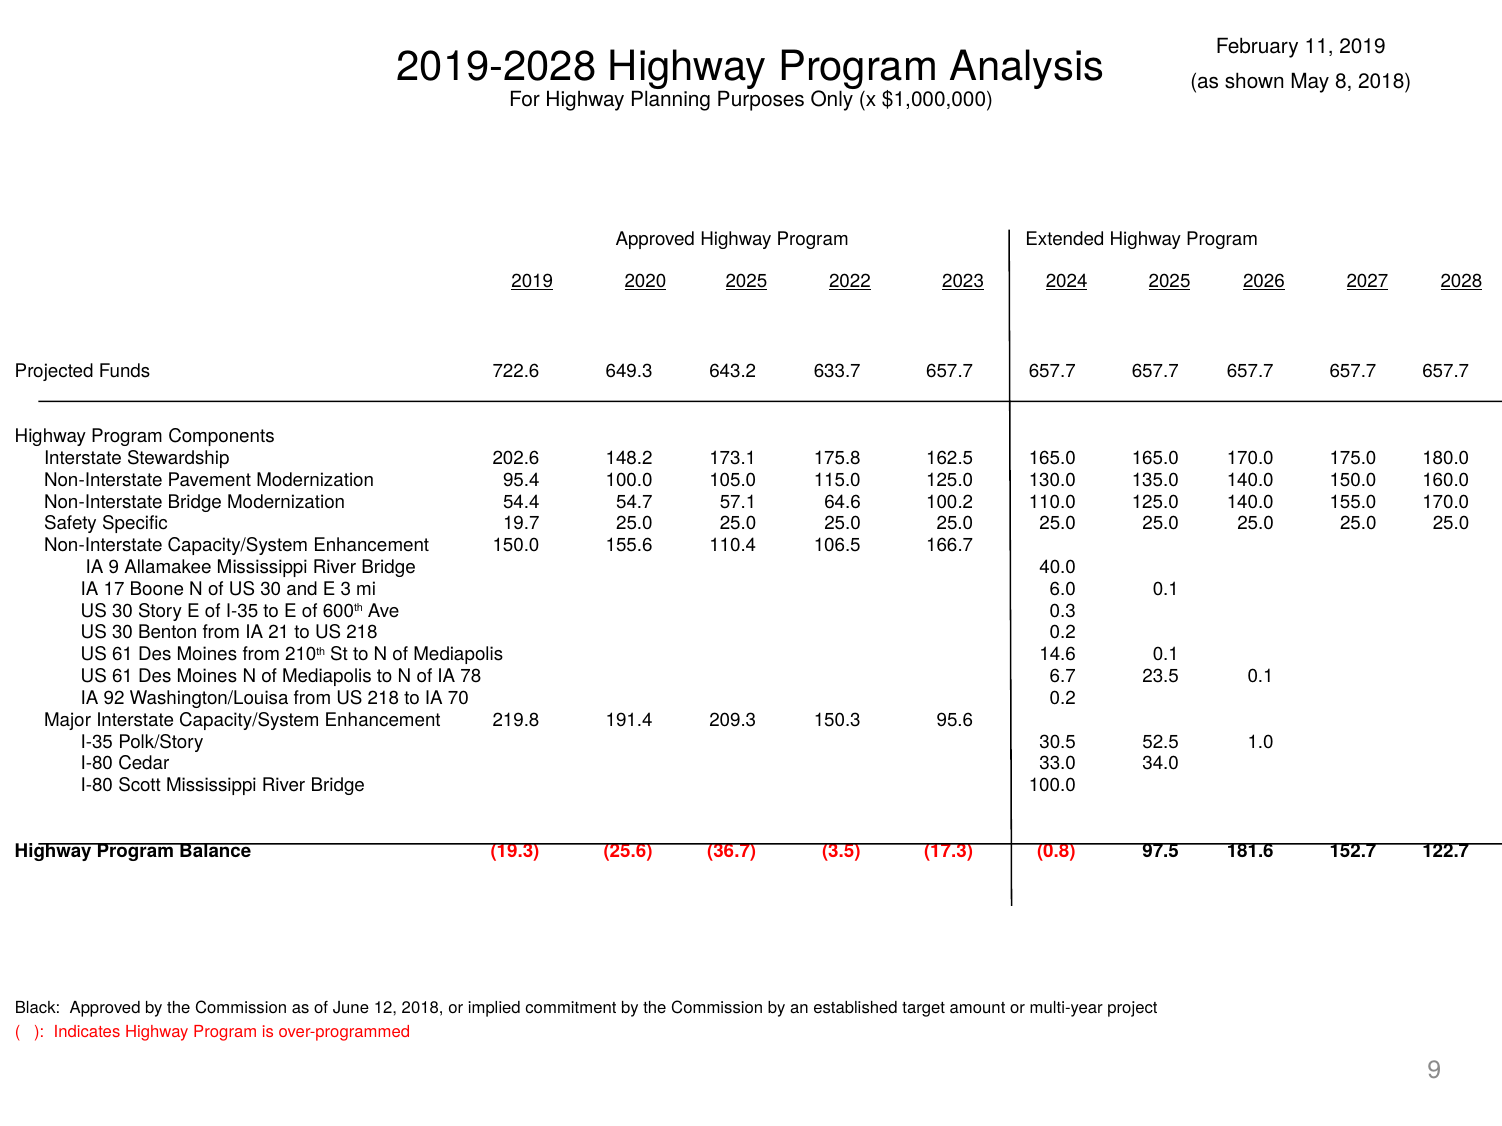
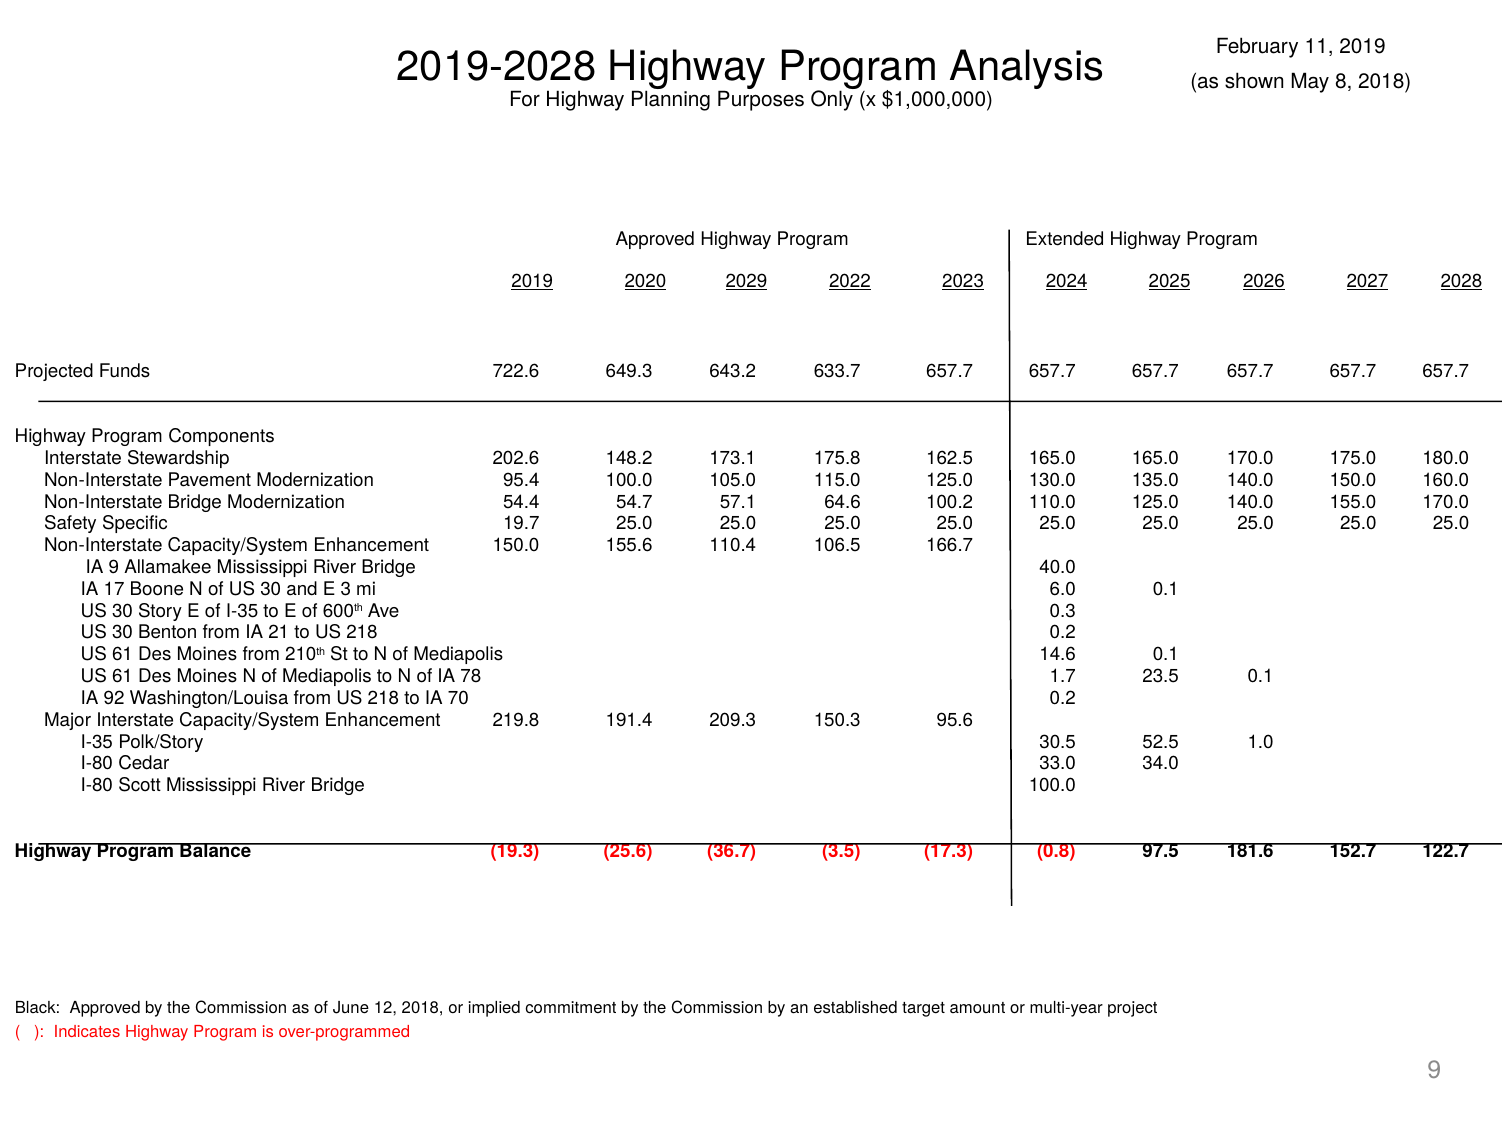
2020 2025: 2025 -> 2029 (746, 281)
6.7: 6.7 -> 1.7 (1063, 677)
